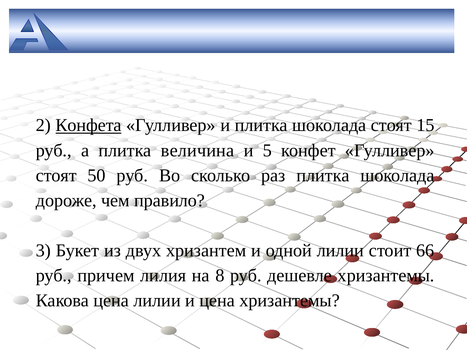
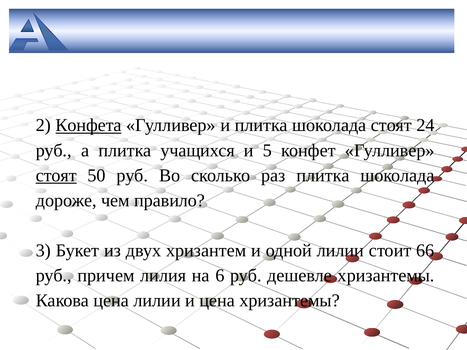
15: 15 -> 24 (425, 125)
величина: величина -> учащихся (198, 150)
стоят underline: none -> present (56, 176)
8: 8 -> 6 (220, 276)
